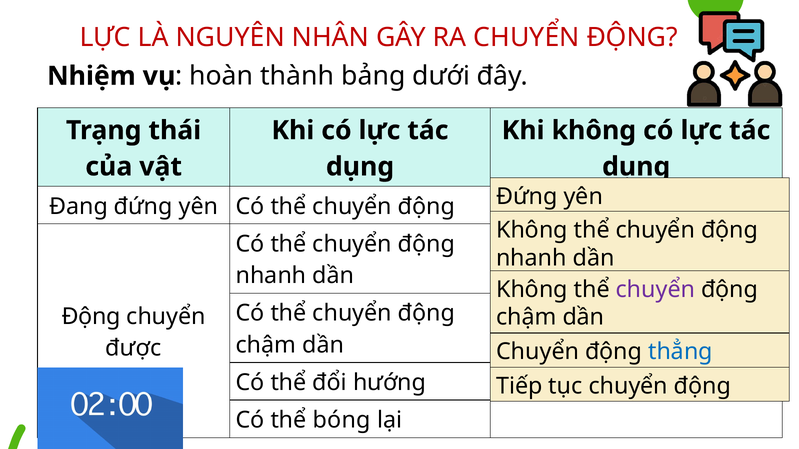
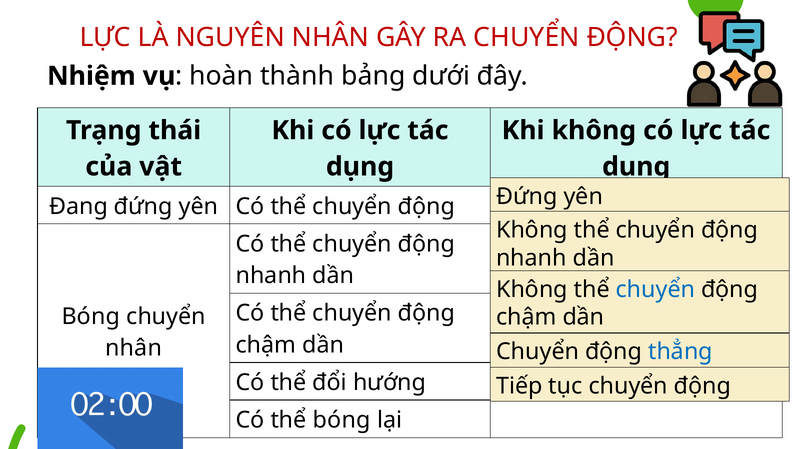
chuyển colour: purple -> blue (655, 290)
Động: Động -> Bóng (91, 317)
được: được -> nhân (134, 348)
